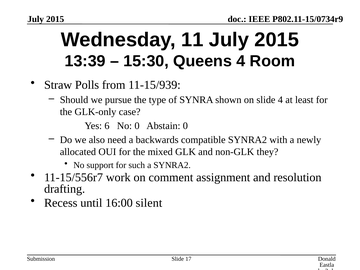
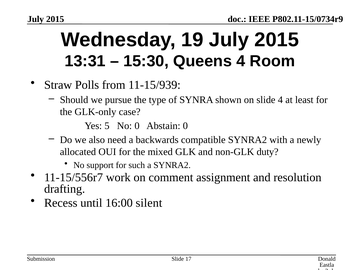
11: 11 -> 19 (192, 40)
13:39: 13:39 -> 13:31 (85, 61)
6: 6 -> 5 (107, 126)
they: they -> duty (268, 152)
